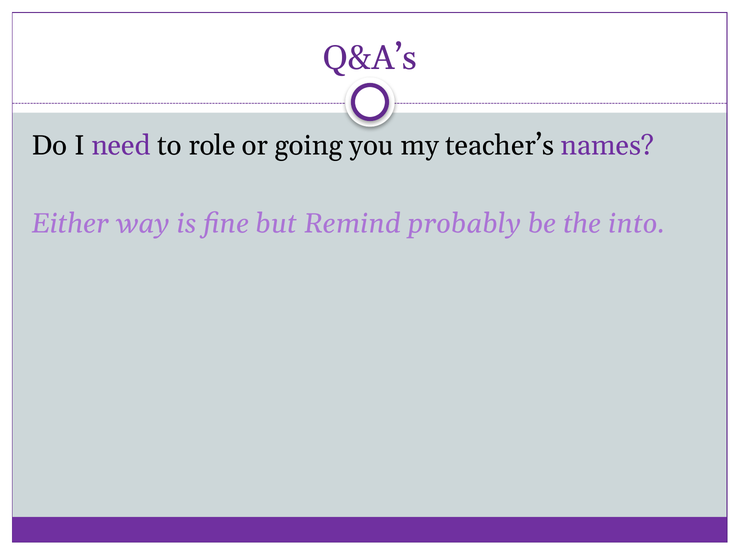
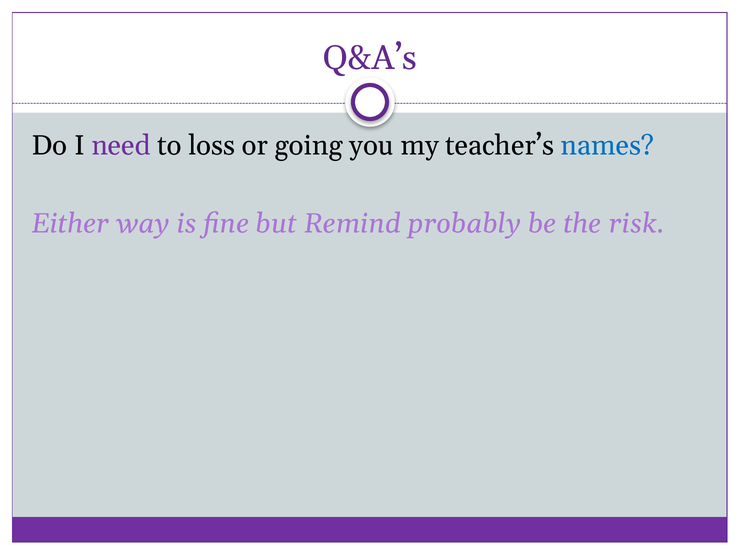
role: role -> loss (212, 146)
names colour: purple -> blue (608, 146)
into: into -> risk (637, 224)
